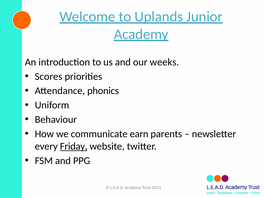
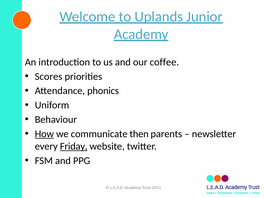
weeks: weeks -> coffee (164, 62)
How underline: none -> present (44, 134)
earn: earn -> then (139, 134)
